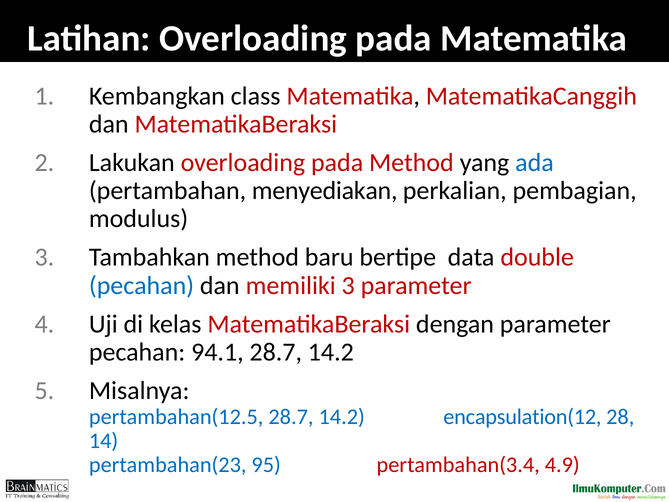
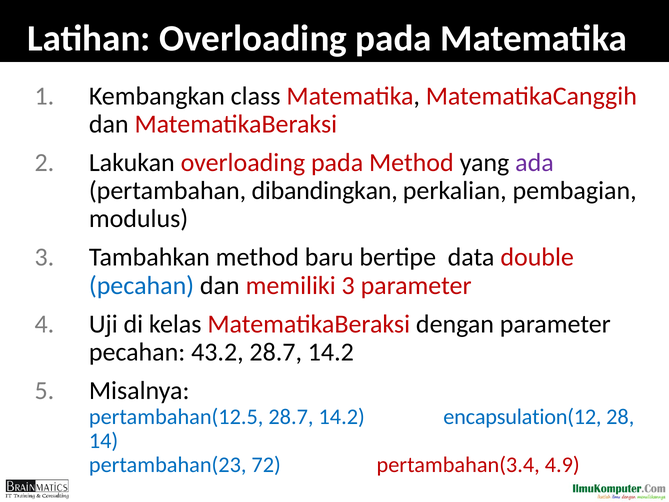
ada colour: blue -> purple (534, 162)
menyediakan: menyediakan -> dibandingkan (325, 191)
94.1: 94.1 -> 43.2 (217, 352)
95: 95 -> 72 (266, 465)
